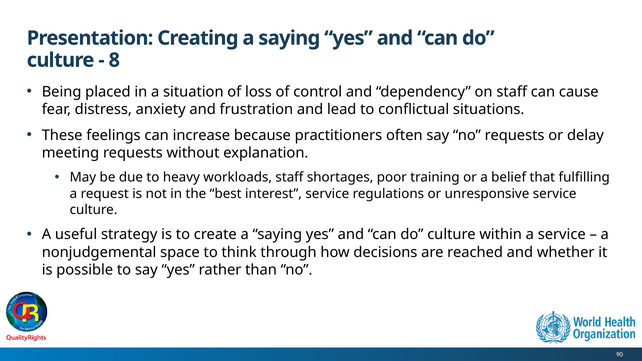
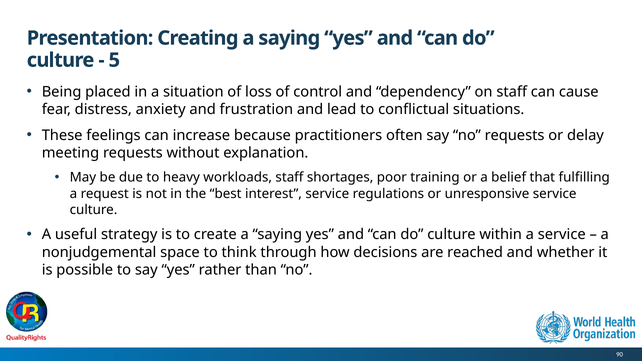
8: 8 -> 5 (114, 60)
